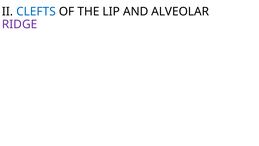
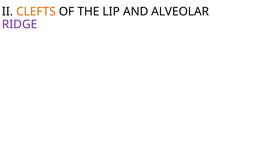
CLEFTS colour: blue -> orange (36, 11)
